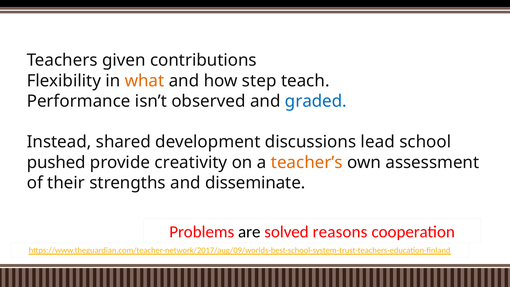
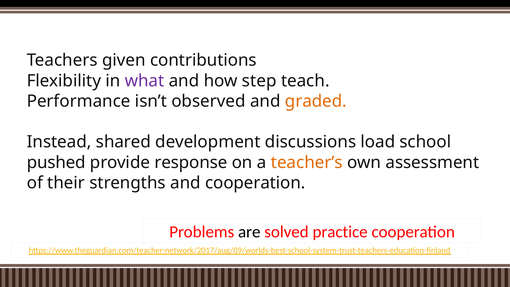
what colour: orange -> purple (145, 81)
graded colour: blue -> orange (316, 101)
lead: lead -> load (378, 142)
creativity: creativity -> response (191, 162)
and disseminate: disseminate -> cooperation (255, 183)
reasons: reasons -> practice (340, 232)
